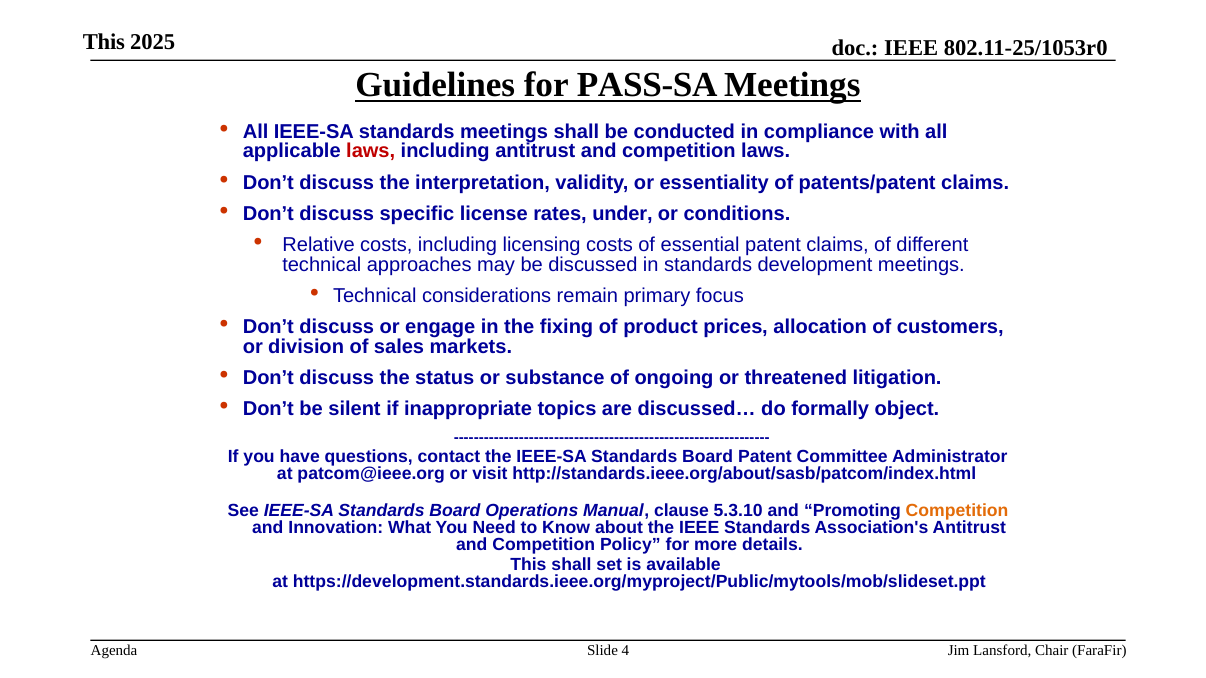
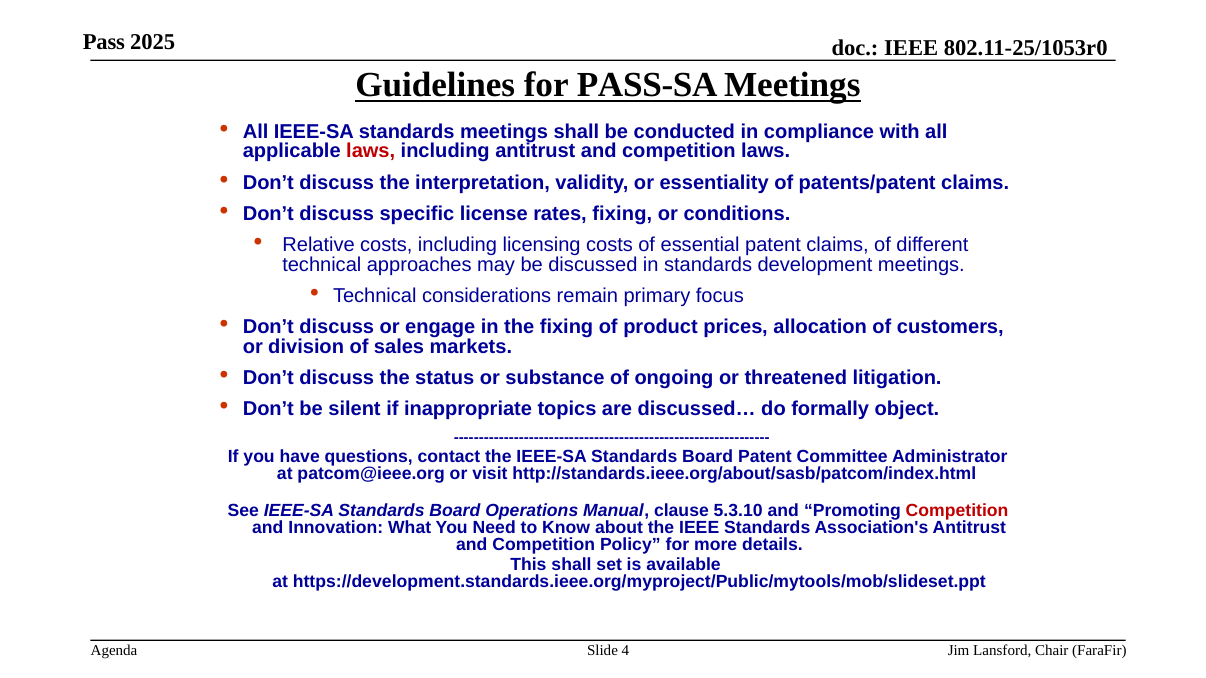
This: This -> Pass (104, 42)
rates under: under -> fixing (622, 214)
Competition colour: orange -> red (957, 511)
